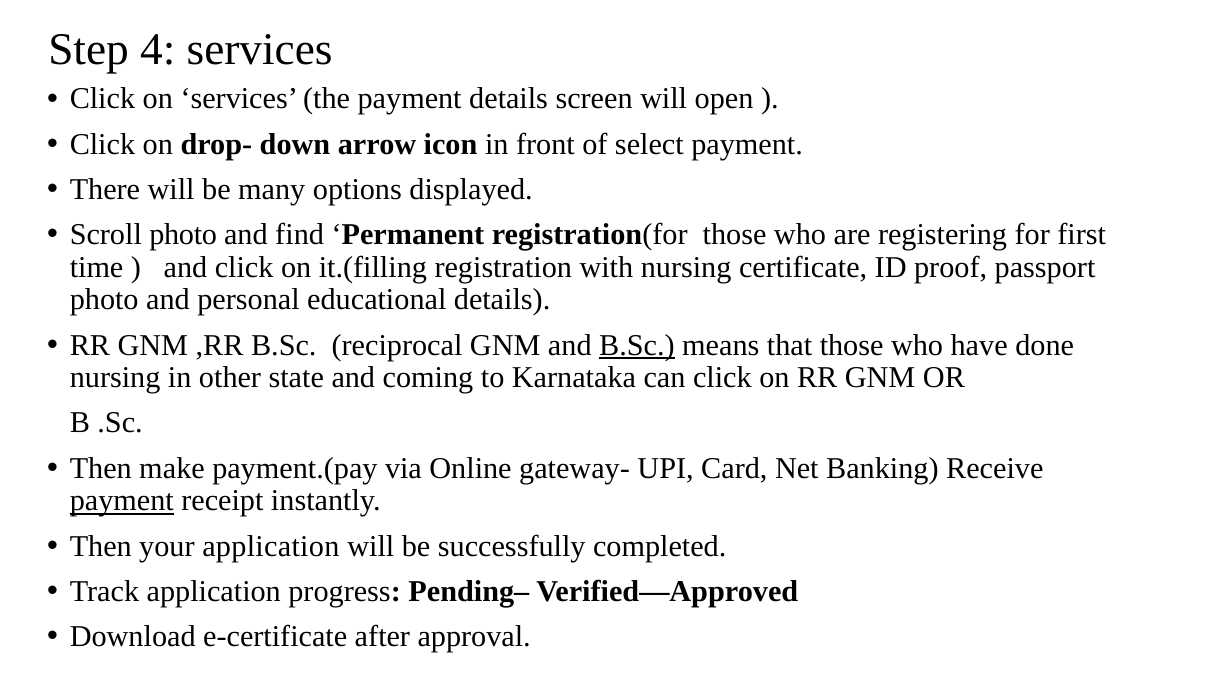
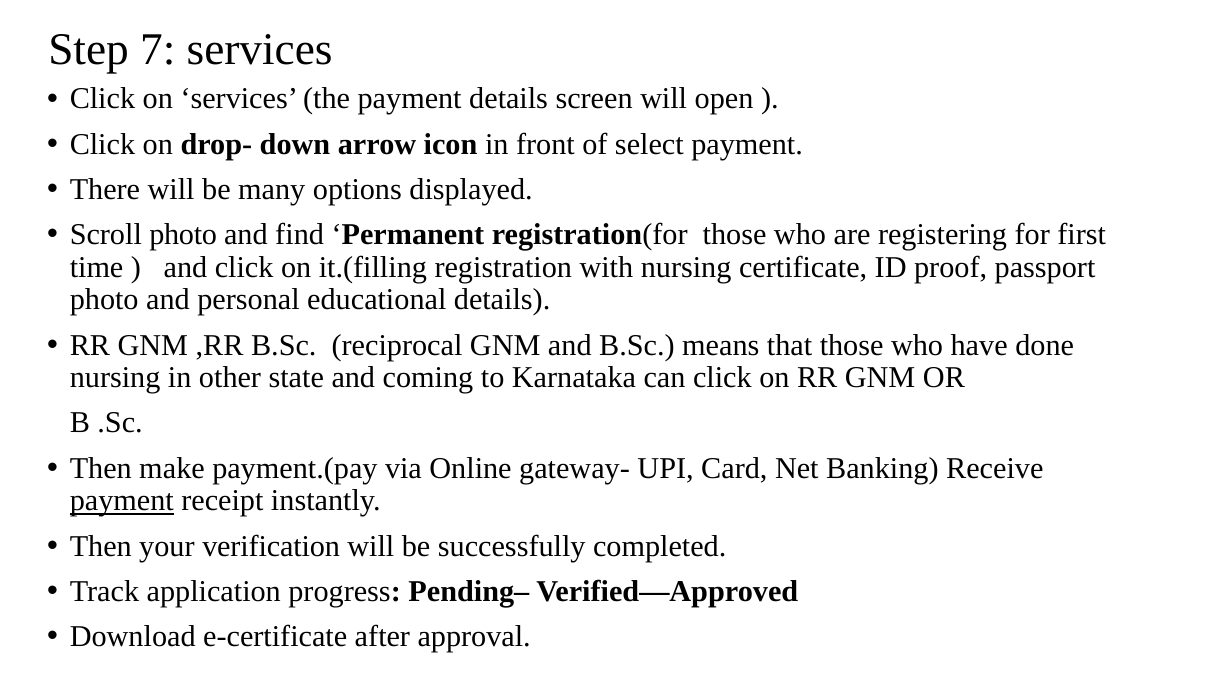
4: 4 -> 7 (158, 49)
B.Sc underline: present -> none (637, 345)
your application: application -> verification (271, 546)
